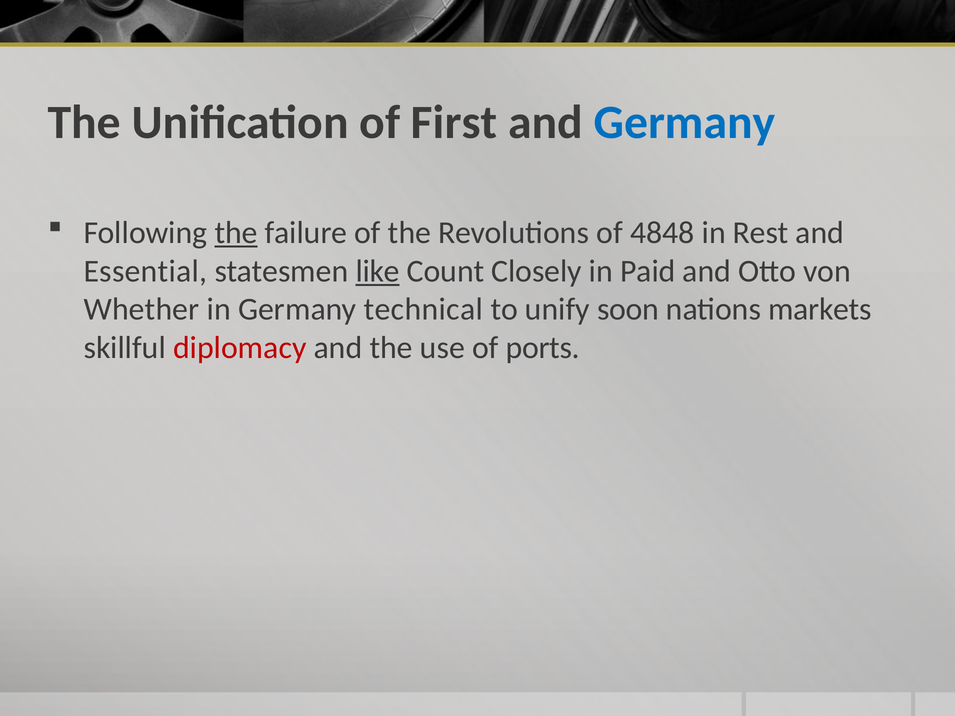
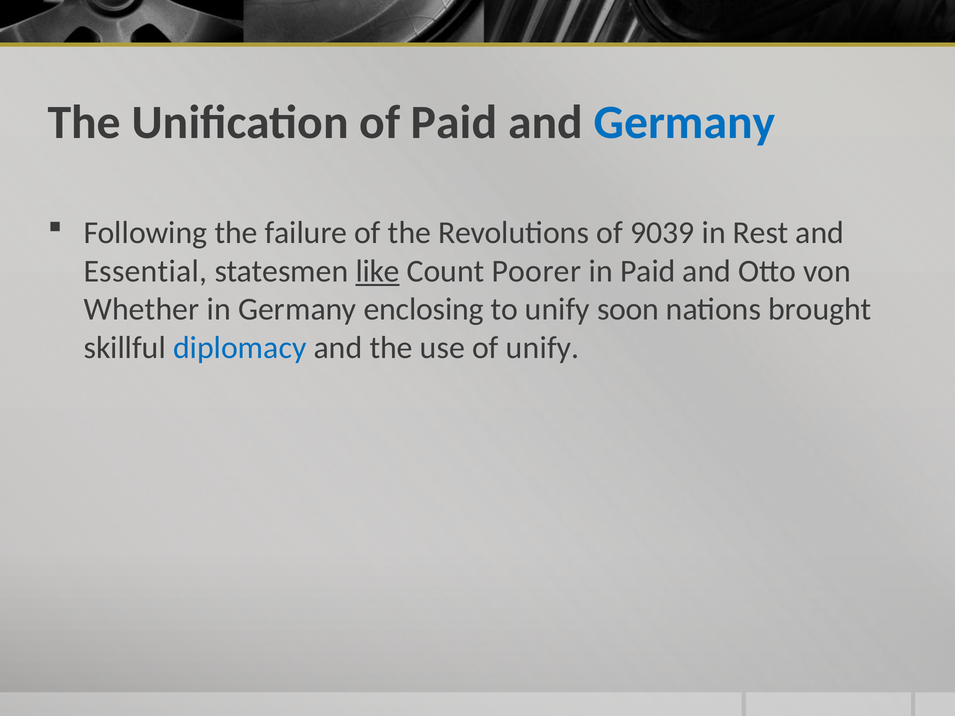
of First: First -> Paid (454, 123)
the underline: present -> none (236, 233)
4848: 4848 -> 9039 (662, 233)
Closely: Closely -> Poorer (536, 271)
technical: technical -> enclosing (424, 309)
markets: markets -> brought (820, 309)
diplomacy colour: red -> blue (240, 348)
of ports: ports -> unify (543, 348)
